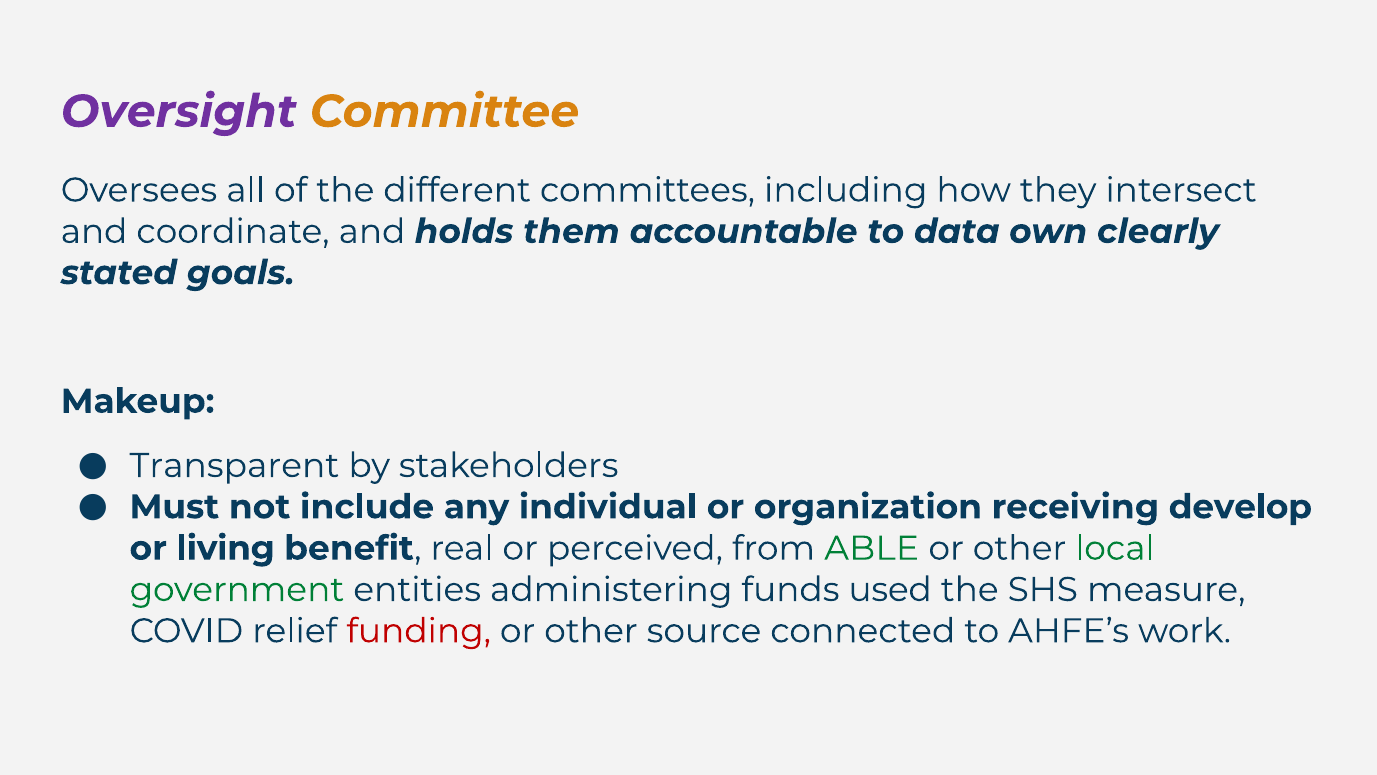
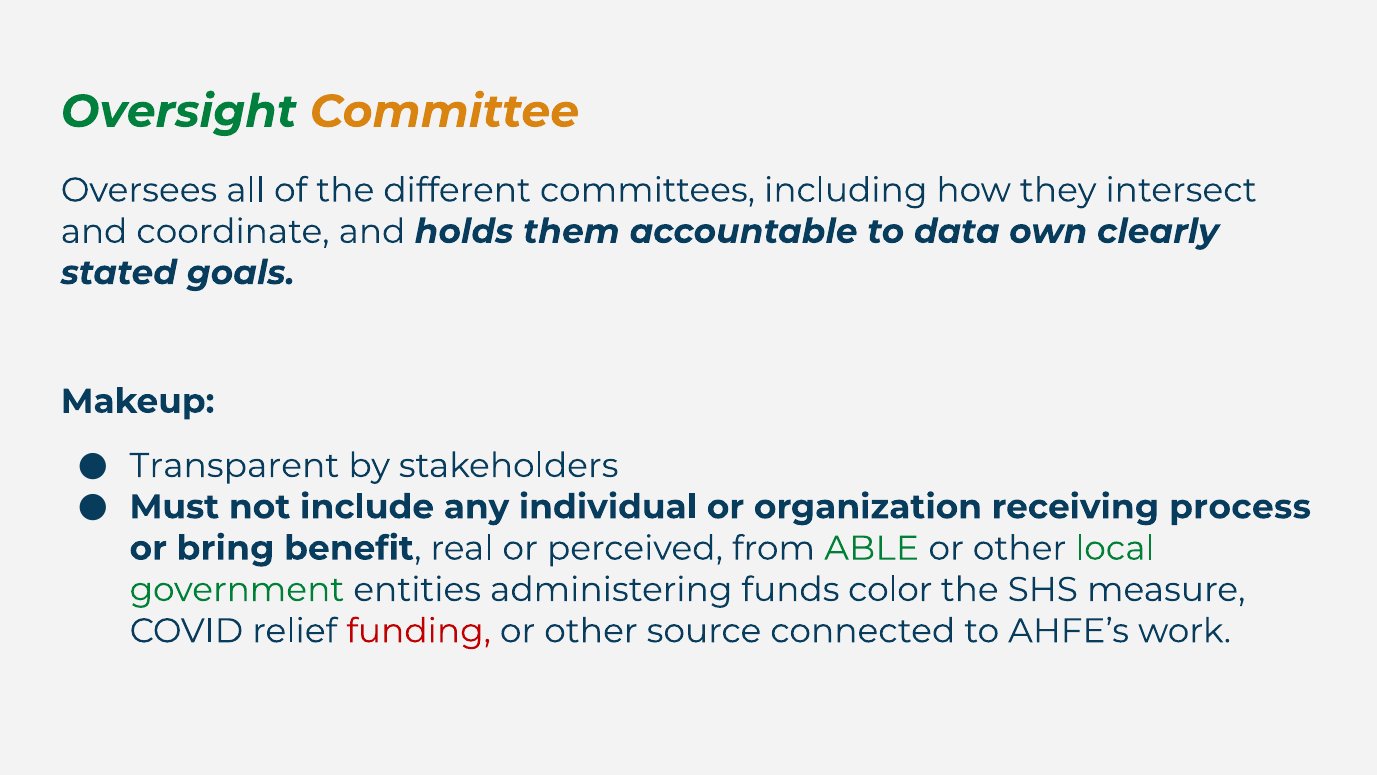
Oversight colour: purple -> green (179, 112)
develop: develop -> process (1240, 507)
living: living -> bring (225, 548)
used: used -> color (890, 589)
